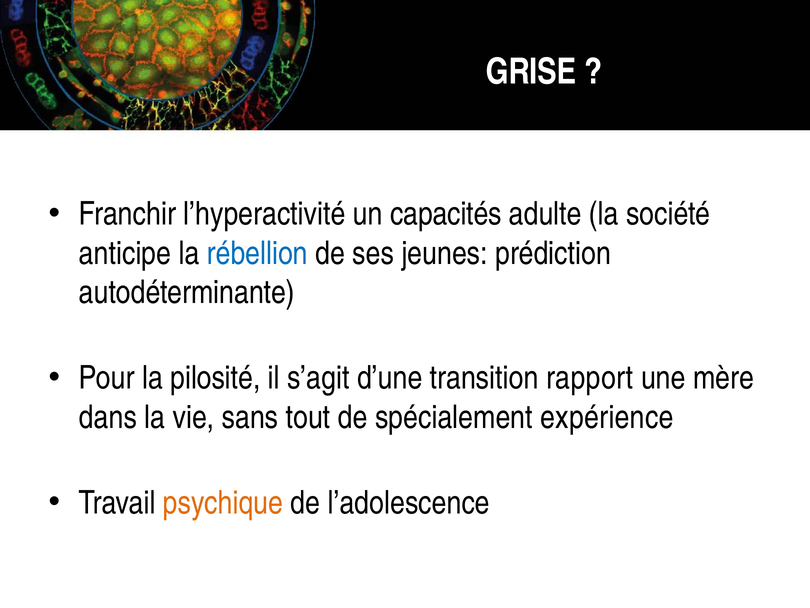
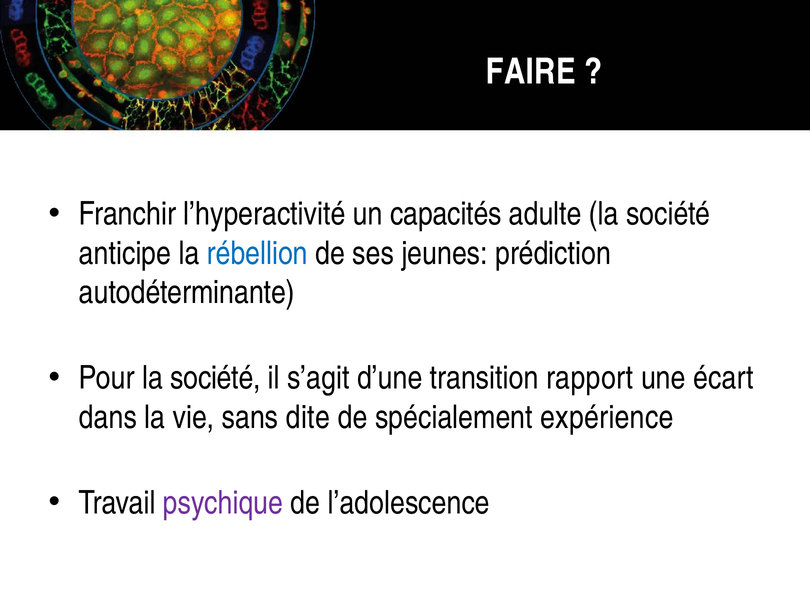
GRISE: GRISE -> FAIRE (531, 72)
Pour la pilosité: pilosité -> société (216, 378)
mère: mère -> écart (723, 378)
tout: tout -> dite (308, 417)
psychique colour: orange -> purple (223, 503)
